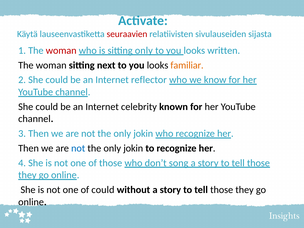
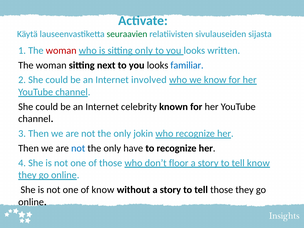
seuraavien colour: red -> green (127, 34)
familiar colour: orange -> blue (187, 65)
reflector: reflector -> involved (149, 80)
jokin: jokin -> have (133, 148)
song: song -> floor (179, 163)
those: those -> know (258, 163)
of could: could -> know (103, 190)
